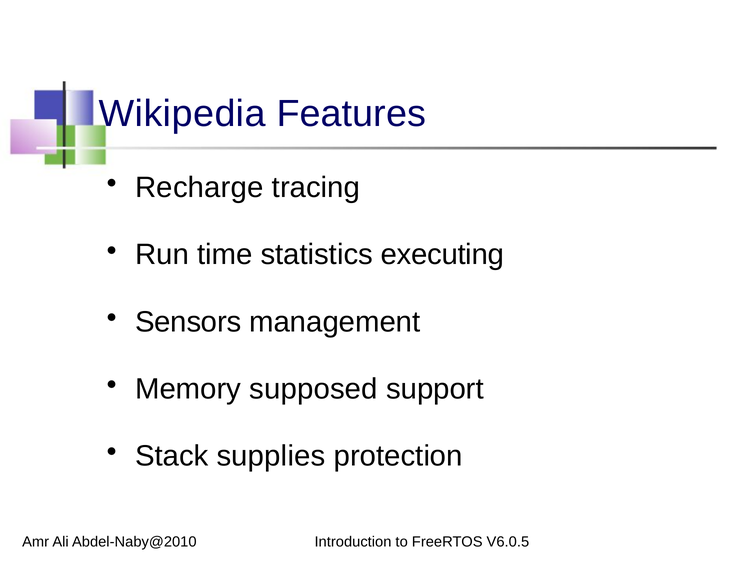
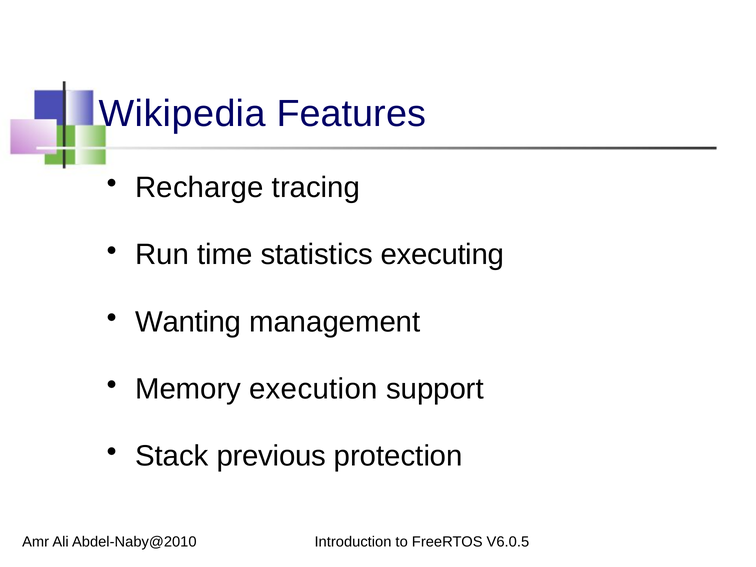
Sensors: Sensors -> Wanting (188, 322)
supposed: supposed -> execution (313, 389)
supplies: supplies -> previous (271, 456)
